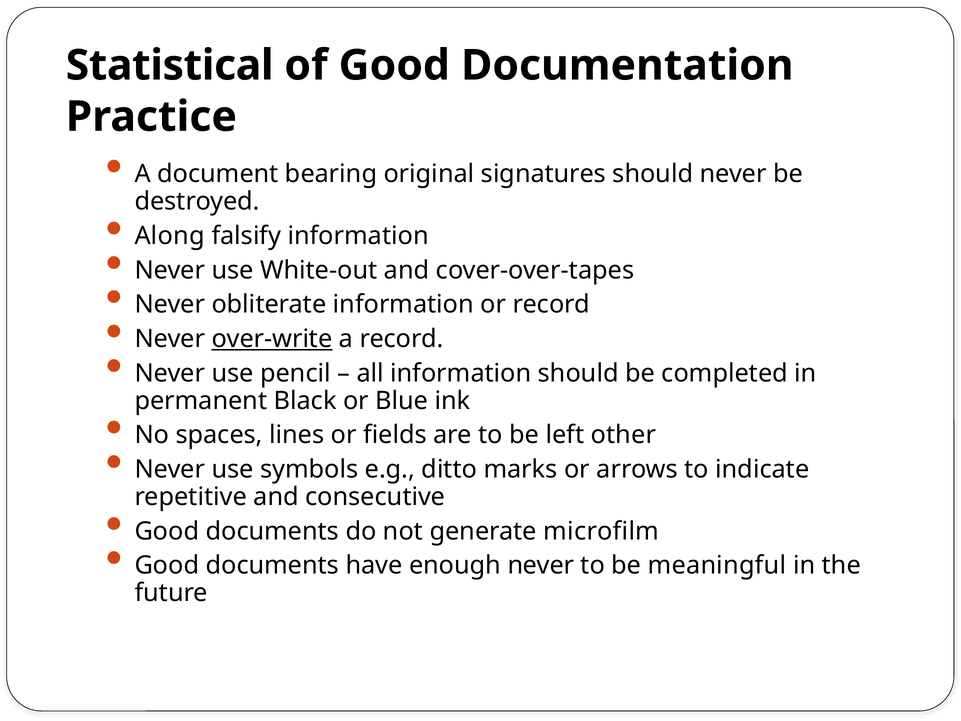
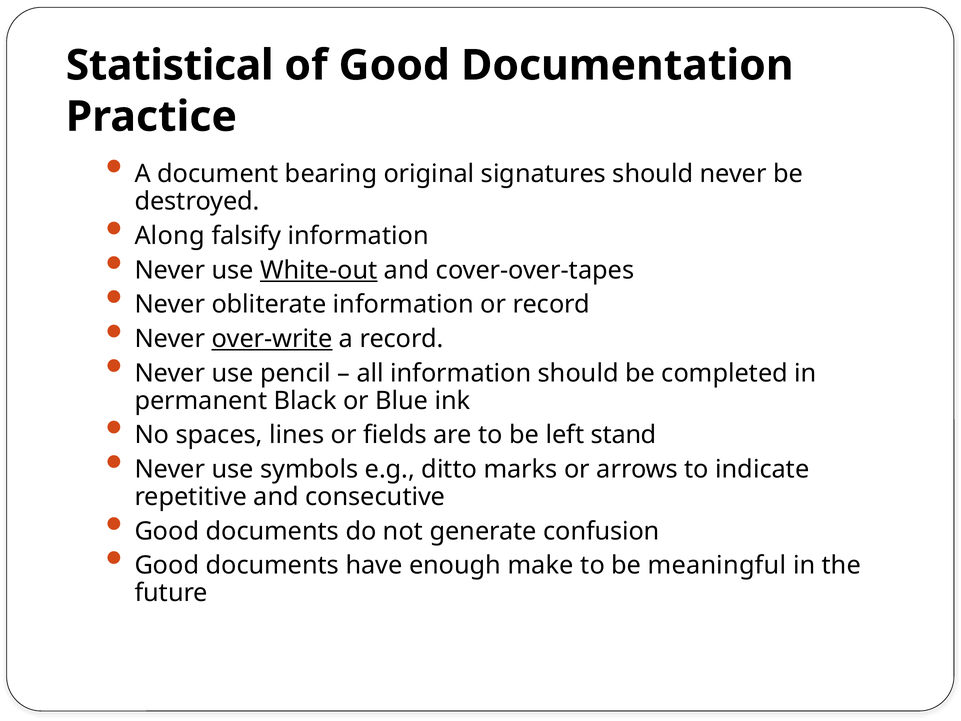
White-out underline: none -> present (319, 270)
other: other -> stand (624, 435)
microfilm: microfilm -> confusion (602, 531)
enough never: never -> make (541, 565)
